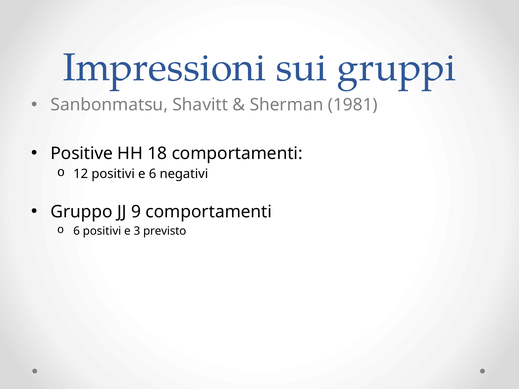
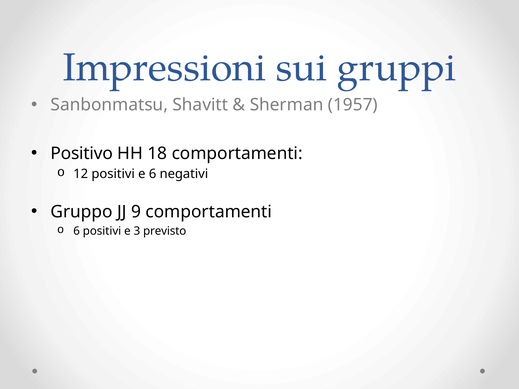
1981: 1981 -> 1957 (353, 105)
Positive: Positive -> Positivo (82, 153)
